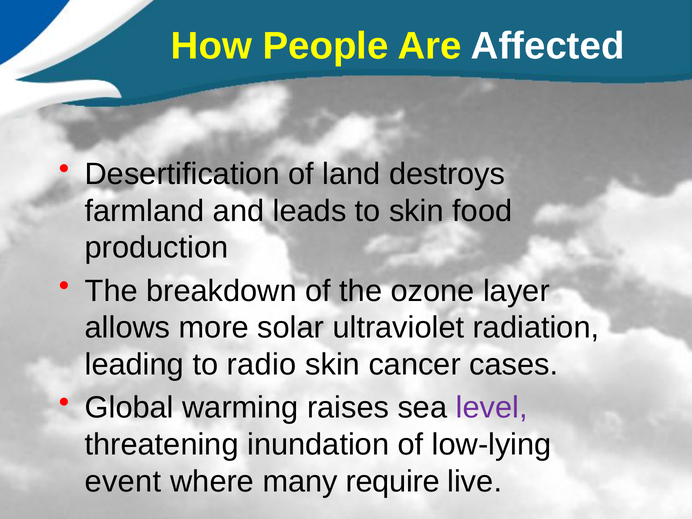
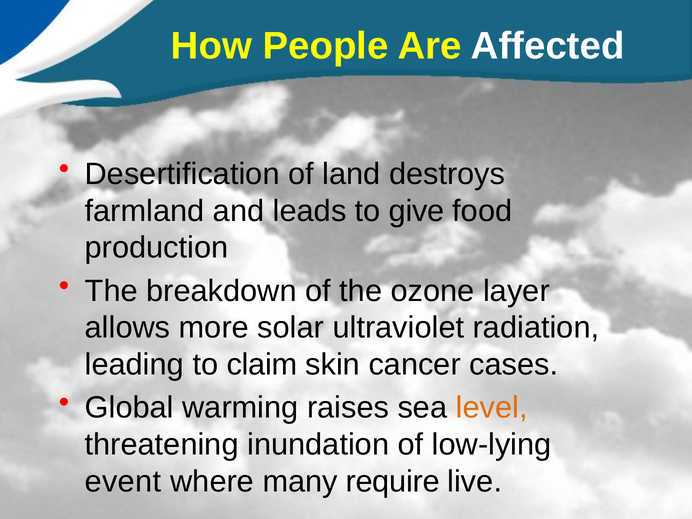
to skin: skin -> give (417, 211)
radio: radio -> claim (262, 365)
level colour: purple -> orange (492, 408)
